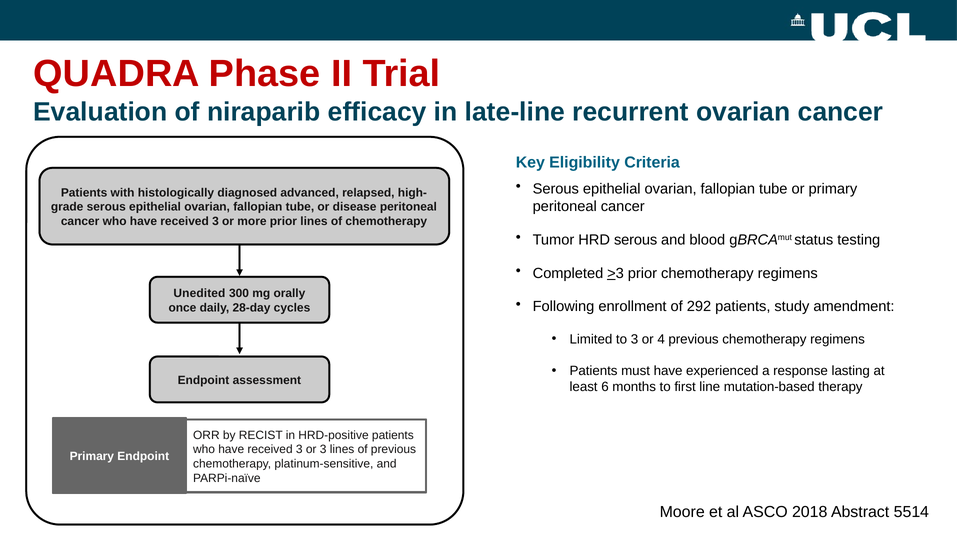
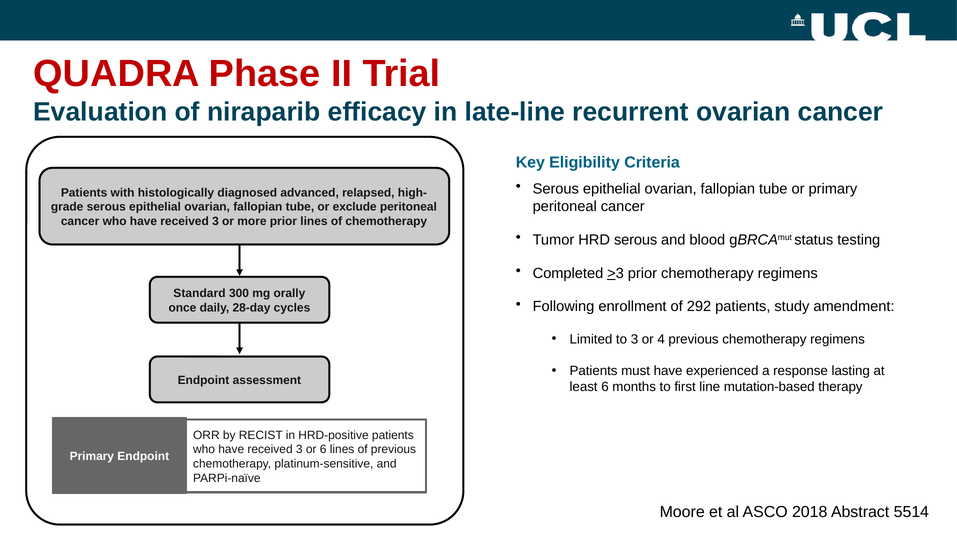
disease: disease -> exclude (355, 207)
Unedited: Unedited -> Standard (199, 294)
or 3: 3 -> 6 (323, 450)
